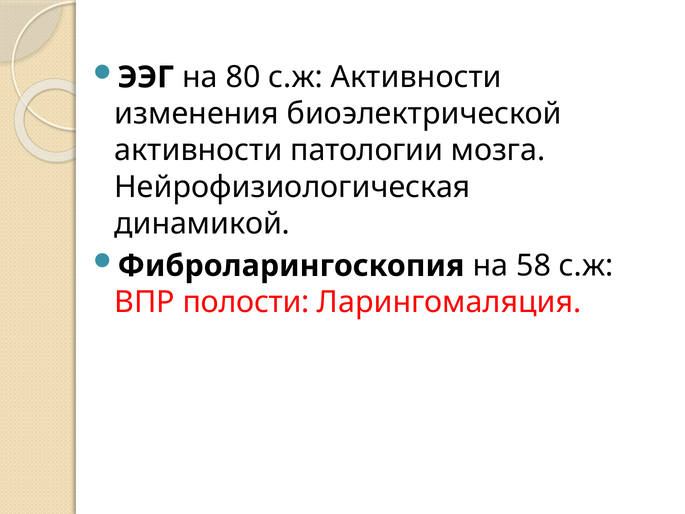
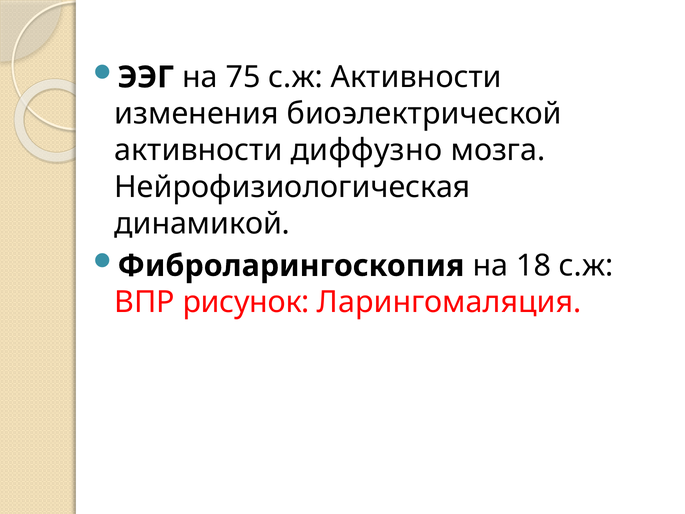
80: 80 -> 75 (243, 77)
патологии: патологии -> диффузно (366, 150)
58: 58 -> 18 (534, 266)
полости: полости -> рисунок (246, 302)
